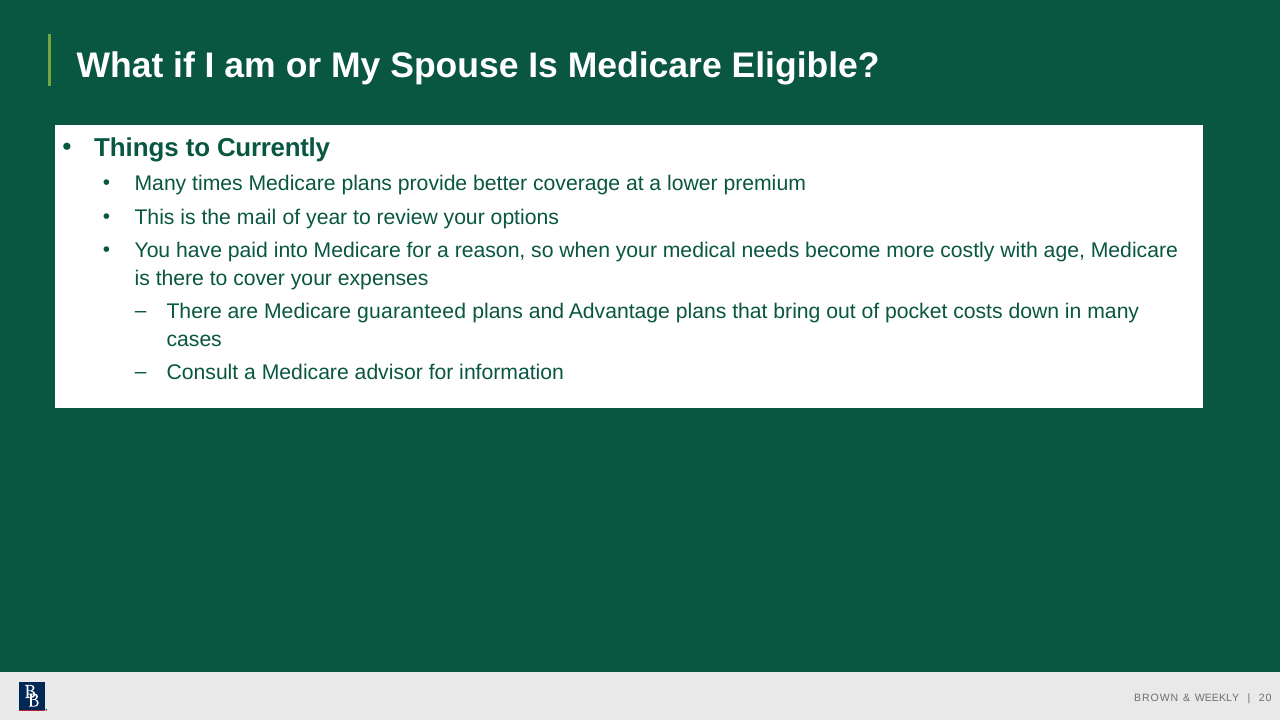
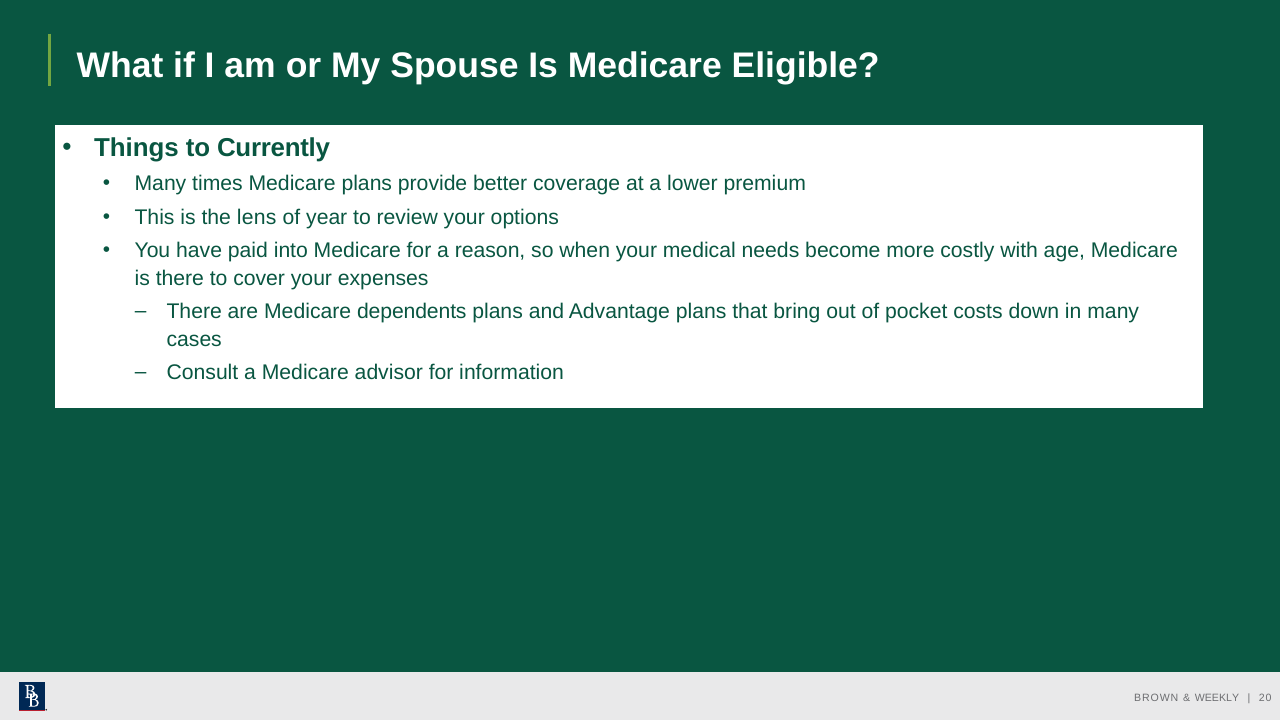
mail: mail -> lens (257, 217)
guaranteed: guaranteed -> dependents (412, 312)
